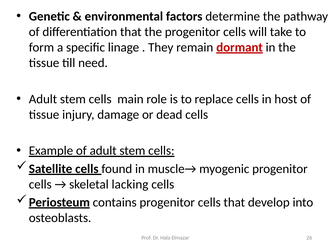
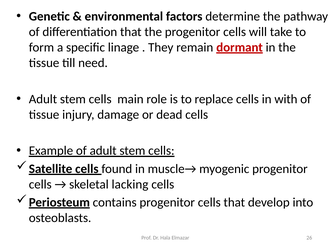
host: host -> with (286, 99)
